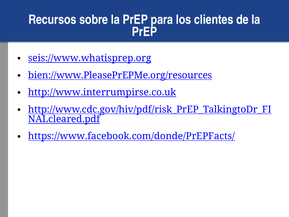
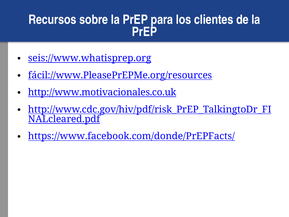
bien://www.PleasePrEPMe.org/resources: bien://www.PleasePrEPMe.org/resources -> fácil://www.PleasePrEPMe.org/resources (120, 75)
http://www.interrumpirse.co.uk: http://www.interrumpirse.co.uk -> http://www.motivacionales.co.uk (102, 92)
